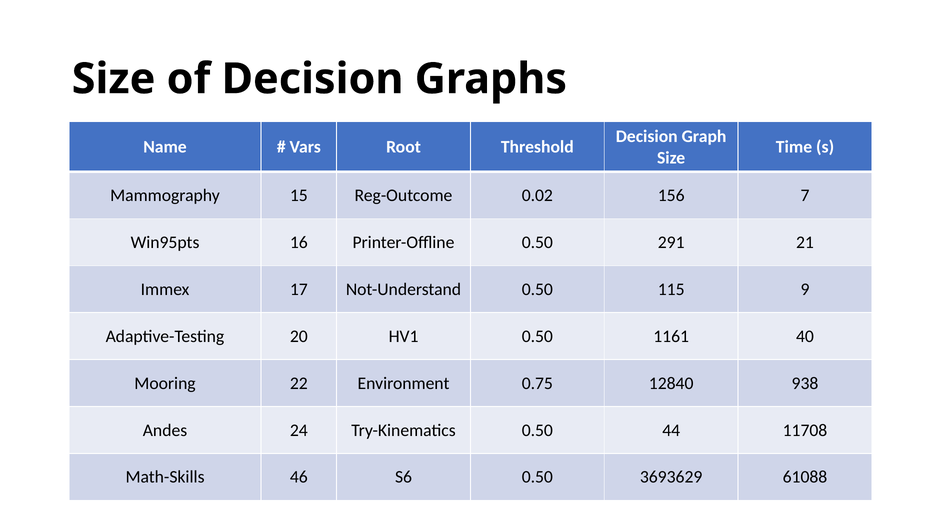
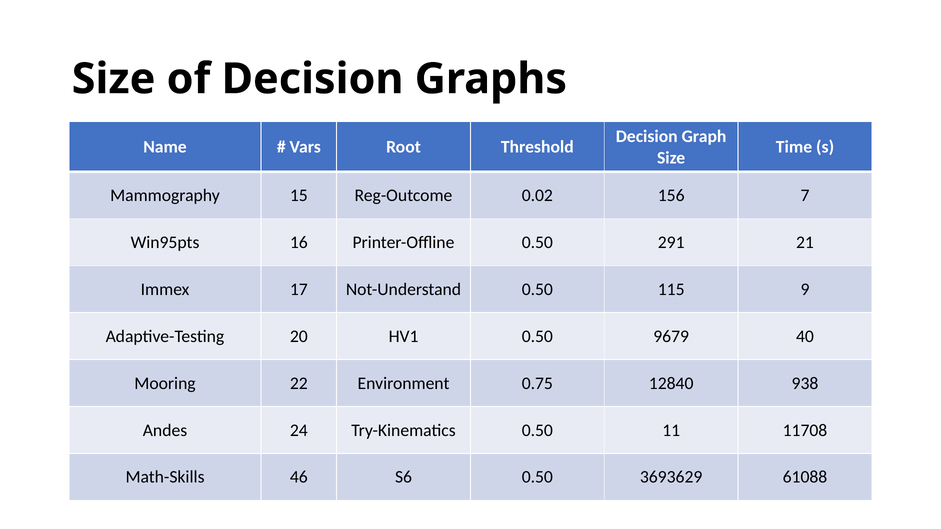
1161: 1161 -> 9679 (671, 337)
44: 44 -> 11 (671, 430)
